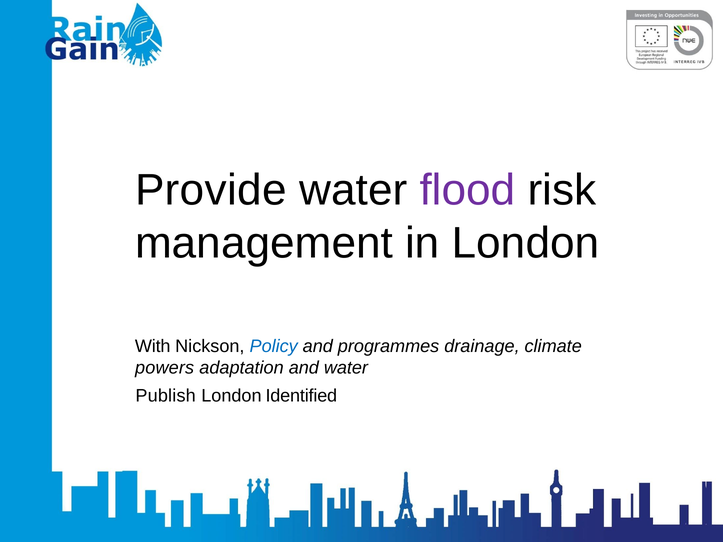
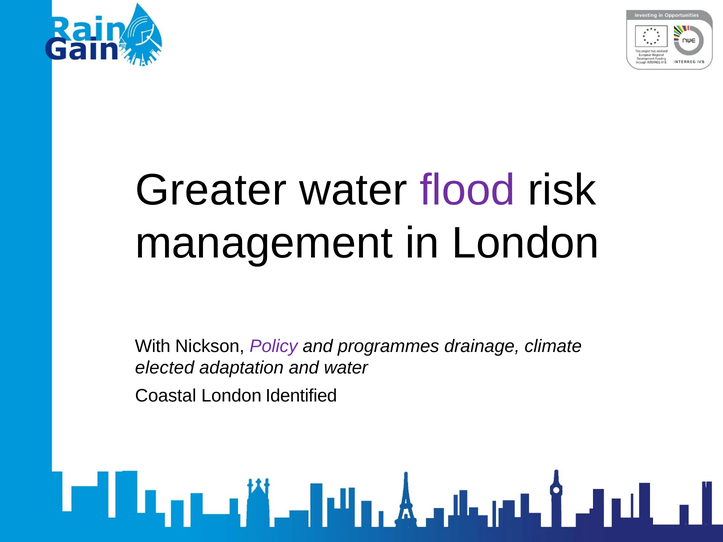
Provide: Provide -> Greater (211, 190)
Policy colour: blue -> purple (274, 346)
powers: powers -> elected (165, 368)
Publish: Publish -> Coastal (166, 396)
